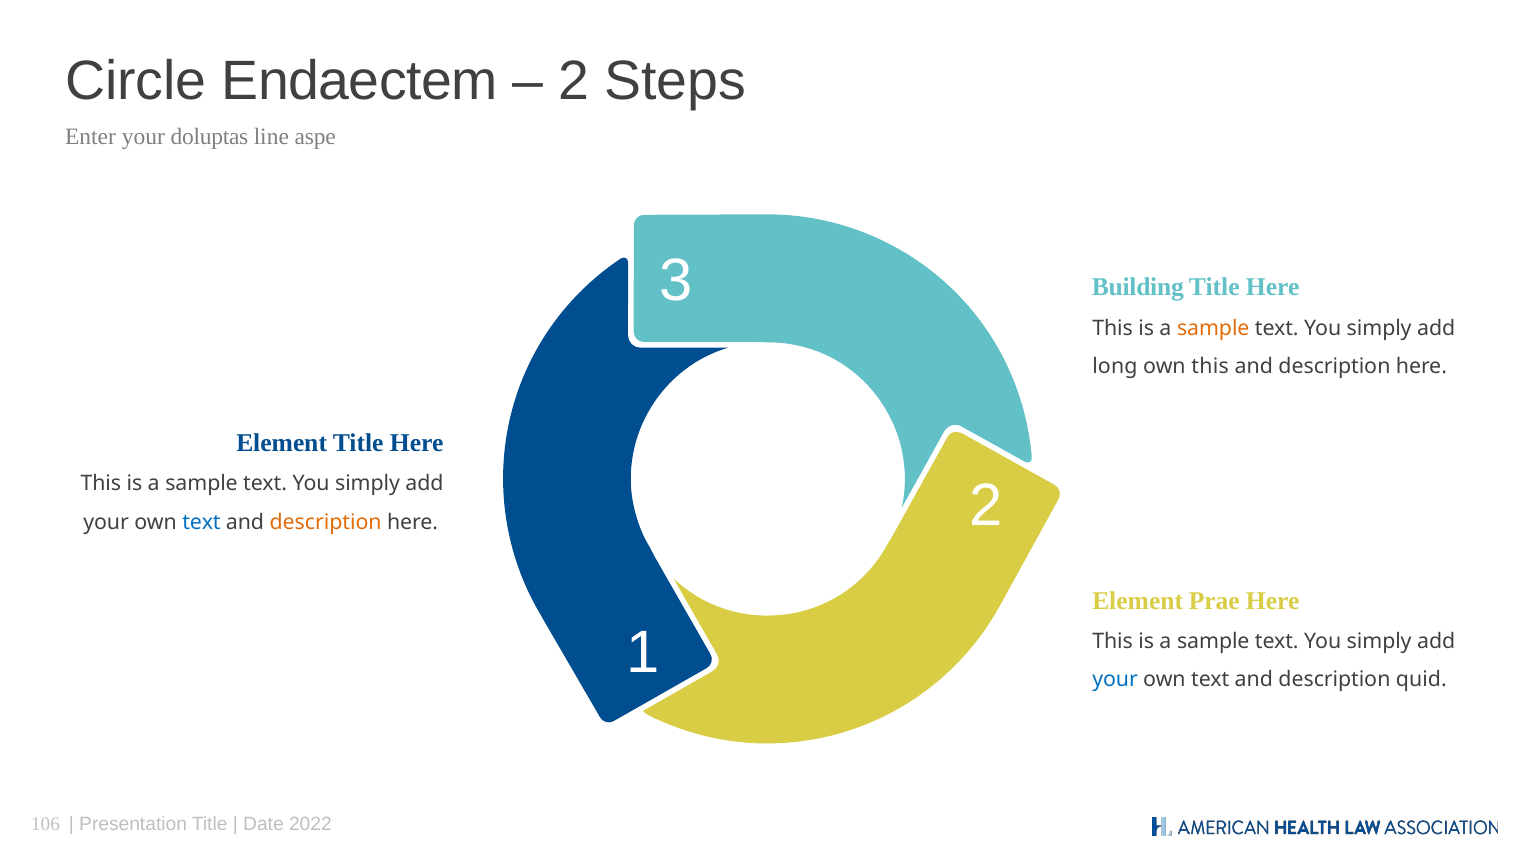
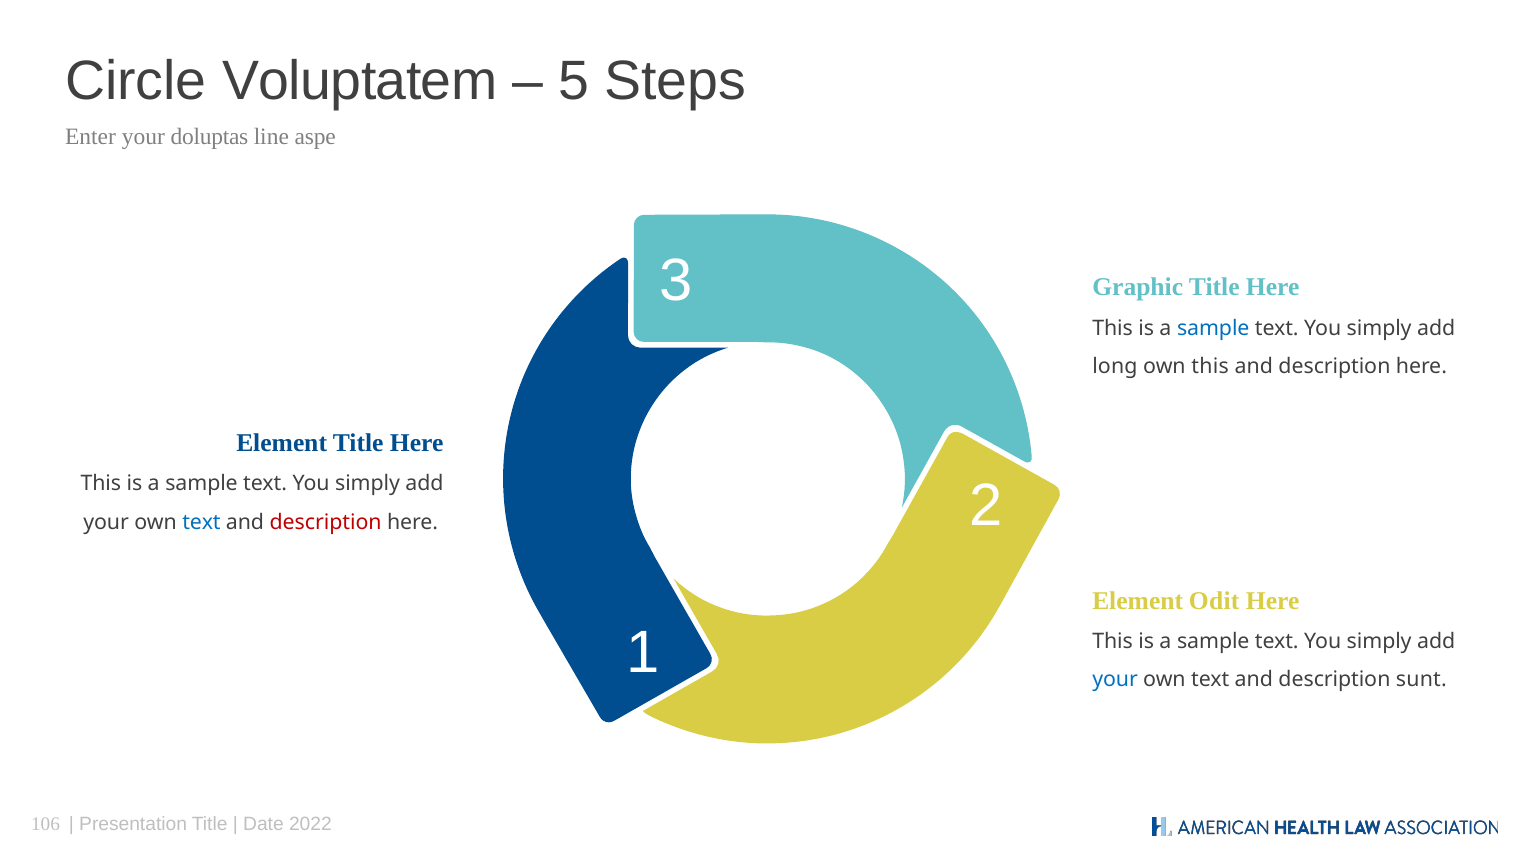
Endaectem: Endaectem -> Voluptatem (360, 81)
2: 2 -> 5 (574, 81)
Building: Building -> Graphic (1138, 287)
sample colour: orange -> blue (1213, 328)
description colour: orange -> red (326, 522)
Prae: Prae -> Odit (1214, 601)
quid: quid -> sunt (1421, 680)
